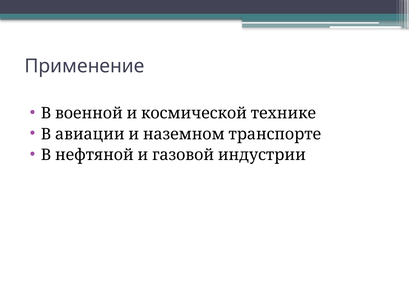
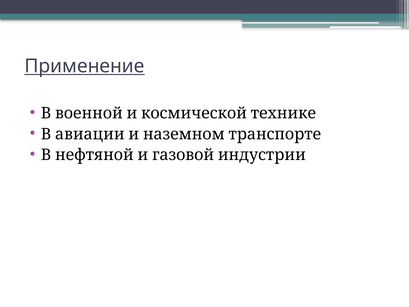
Применение underline: none -> present (85, 66)
